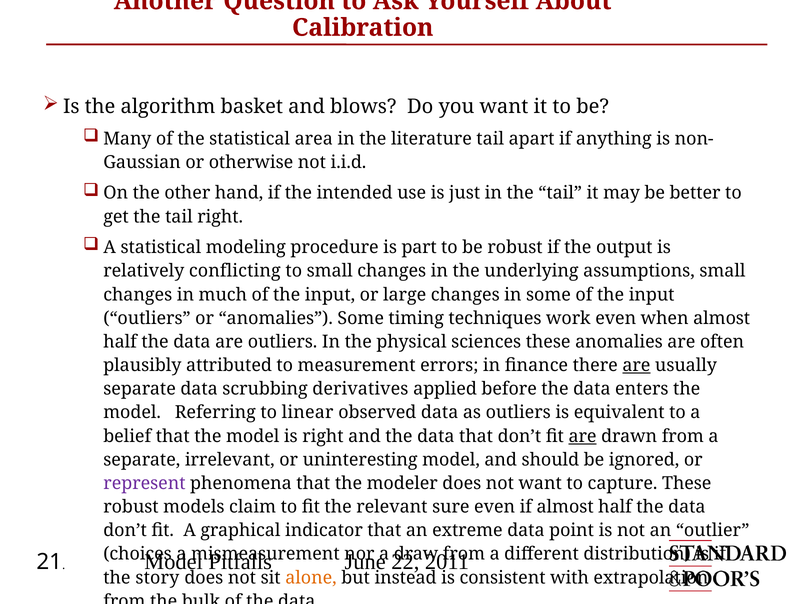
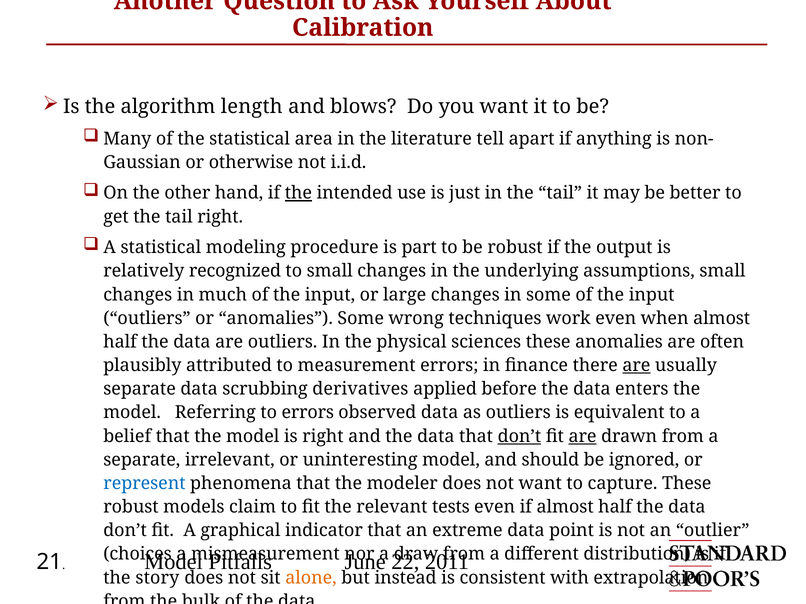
basket: basket -> length (252, 107)
literature tail: tail -> tell (490, 139)
the underline: none -> present (298, 193)
conflicting: conflicting -> recognized (235, 271)
timing: timing -> wrong (416, 318)
to linear: linear -> errors (308, 413)
don’t underline: none -> present (519, 437)
represent colour: purple -> blue (144, 484)
sure: sure -> tests (451, 507)
